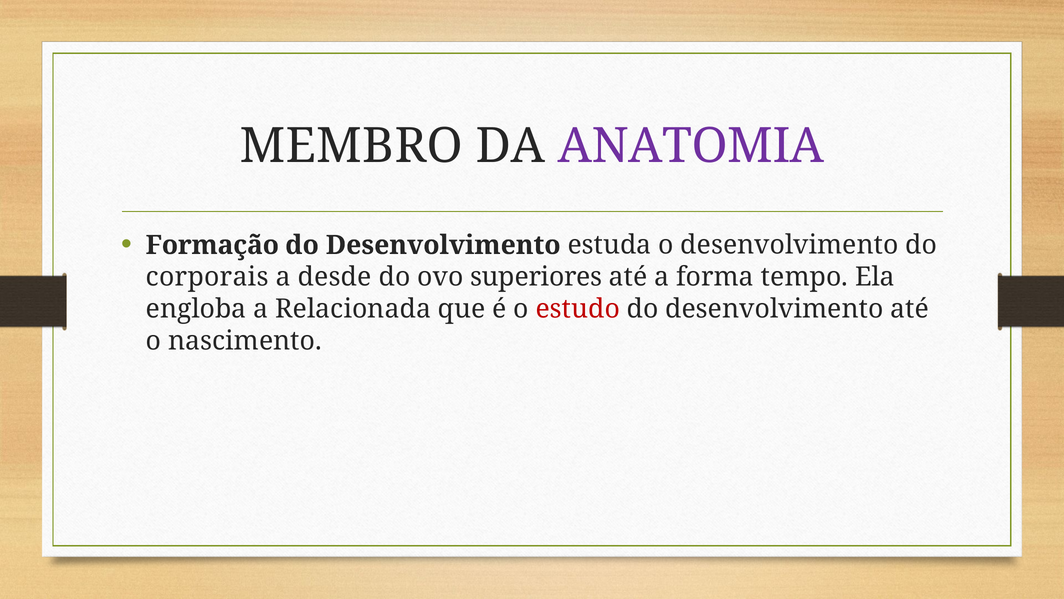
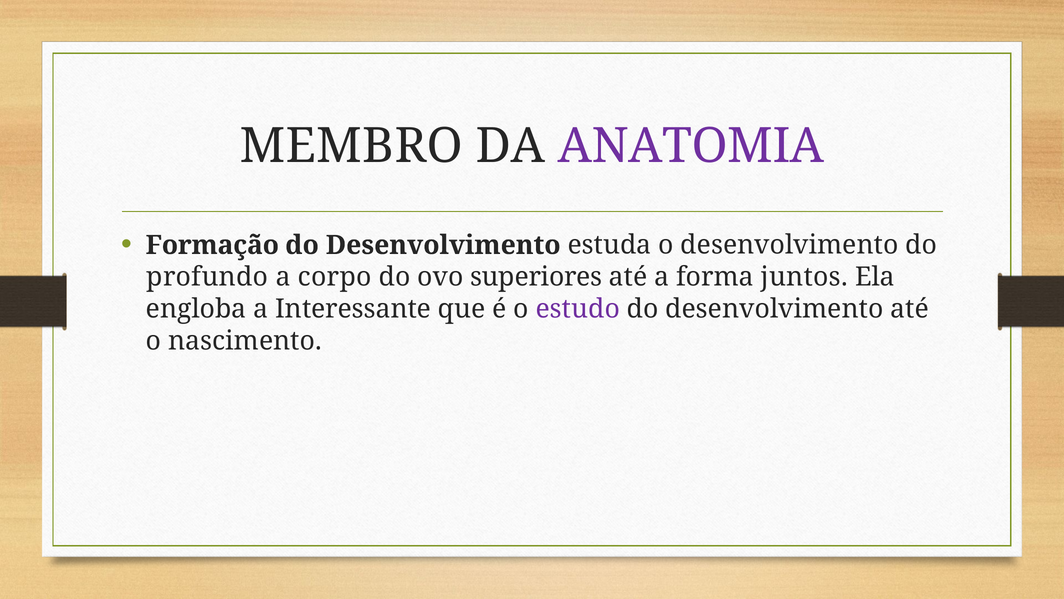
corporais: corporais -> profundo (207, 277)
desde: desde -> corpo (335, 277)
tempo: tempo -> juntos (804, 277)
Relacionada: Relacionada -> Interessante (353, 309)
estudo colour: red -> purple (578, 309)
